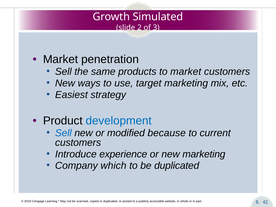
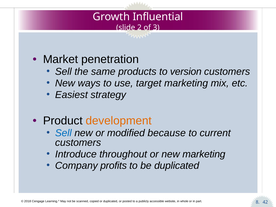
Simulated: Simulated -> Influential (158, 17)
to market: market -> version (186, 72)
development colour: blue -> orange (119, 121)
experience: experience -> throughout (123, 154)
which: which -> profits (114, 166)
